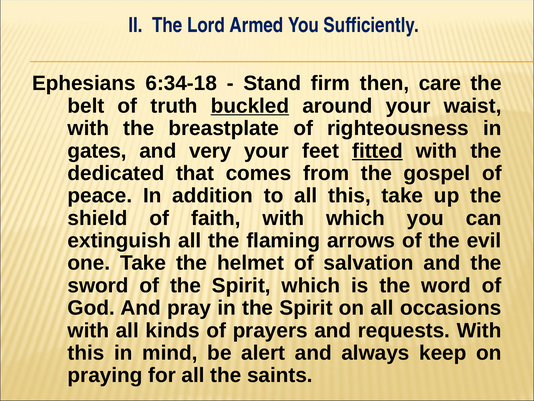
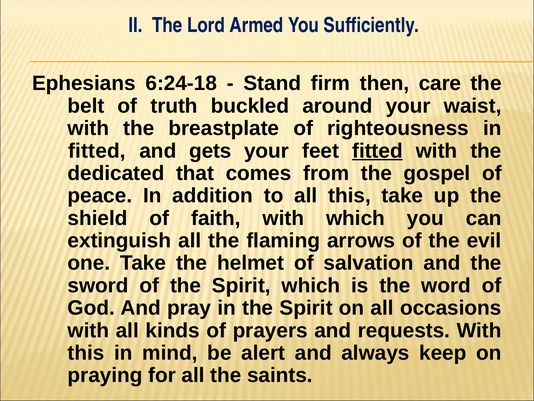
6:34-18: 6:34-18 -> 6:24-18 (181, 83)
buckled underline: present -> none (250, 106)
gates: gates -> fitted (97, 151)
very: very -> gets (210, 151)
